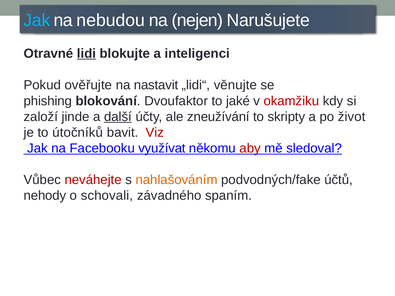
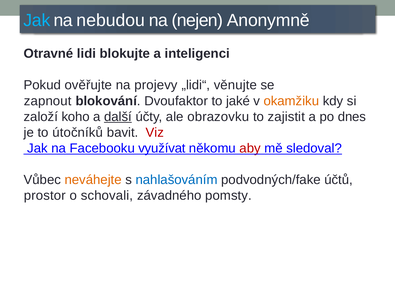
Narušujete: Narušujete -> Anonymně (268, 20)
lidi underline: present -> none (86, 54)
nastavit: nastavit -> projevy (156, 85)
phishing: phishing -> zapnout (48, 101)
okamžiku colour: red -> orange (291, 101)
jinde: jinde -> koho (76, 117)
zneužívání: zneužívání -> obrazovku (218, 117)
skripty: skripty -> zajistit (286, 117)
život: život -> dnes (352, 117)
neváhejte colour: red -> orange (93, 180)
nahlašováním colour: orange -> blue (177, 180)
nehody: nehody -> prostor (45, 196)
spaním: spaním -> pomsty (228, 196)
